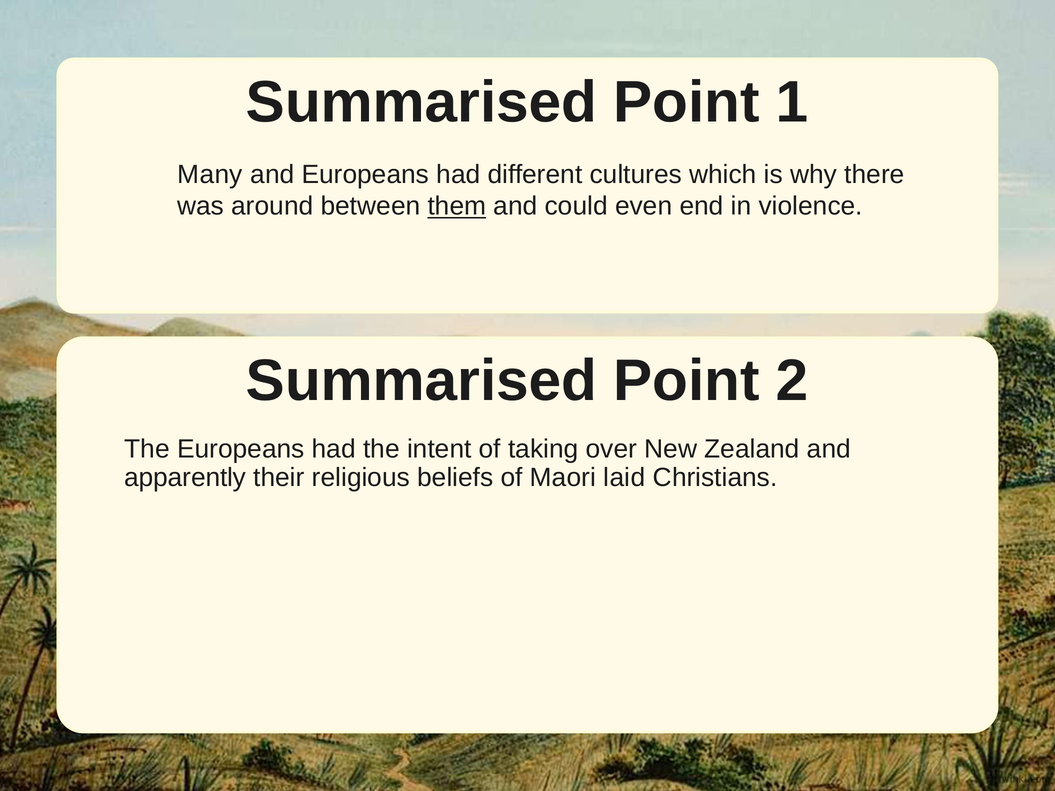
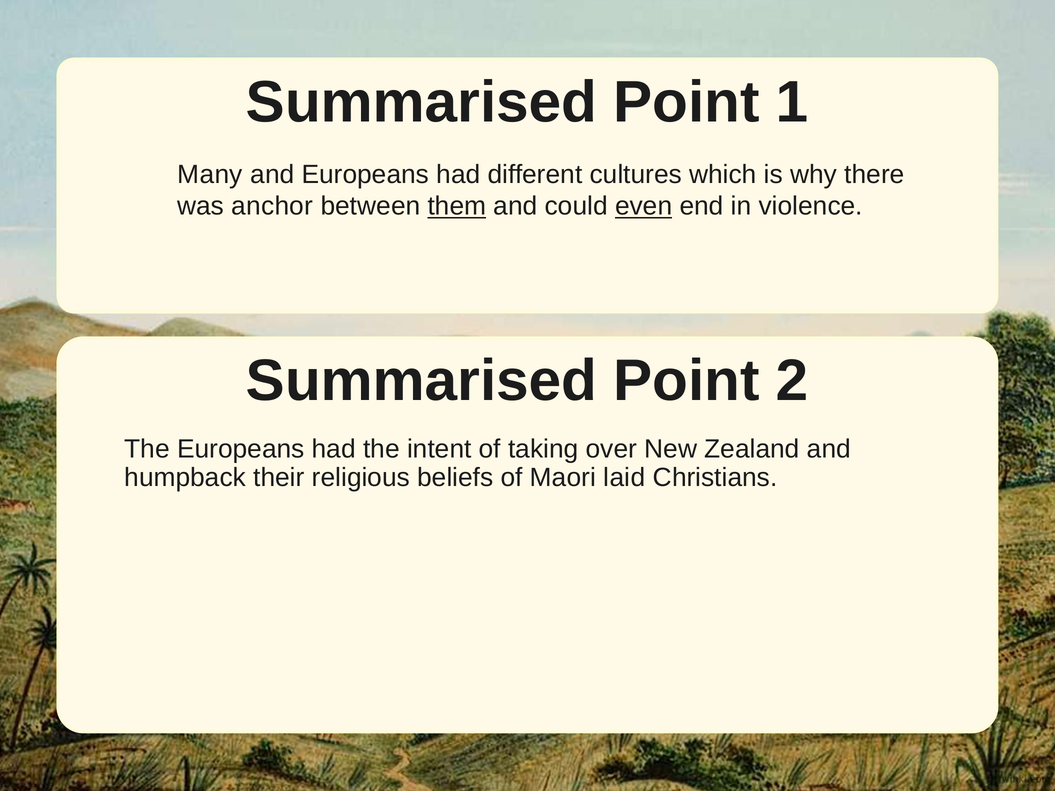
around: around -> anchor (272, 206)
even underline: none -> present (644, 206)
apparently: apparently -> humpback (185, 477)
